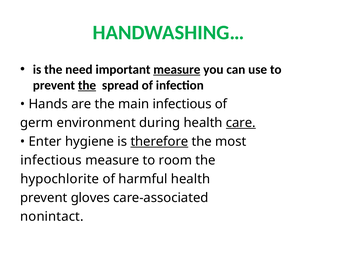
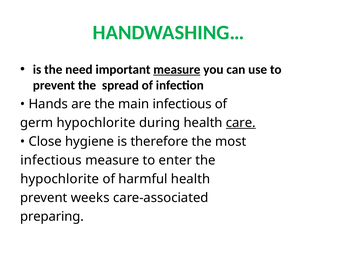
the underline: present -> none (87, 85)
germ environment: environment -> hypochlorite (96, 123)
Enter: Enter -> Close (45, 141)
therefore underline: present -> none (159, 141)
room: room -> enter (175, 160)
gloves: gloves -> weeks (90, 198)
nonintact: nonintact -> preparing (52, 216)
